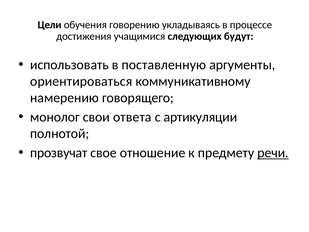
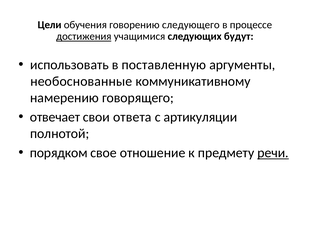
укладываясь: укладываясь -> следующего (191, 25)
достижения underline: none -> present (84, 36)
ориентироваться: ориентироваться -> необоснованные (81, 81)
монолог: монолог -> отвечает (55, 117)
прозвучат: прозвучат -> порядком (59, 153)
